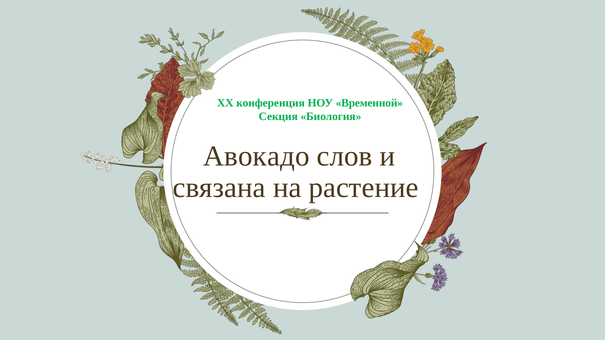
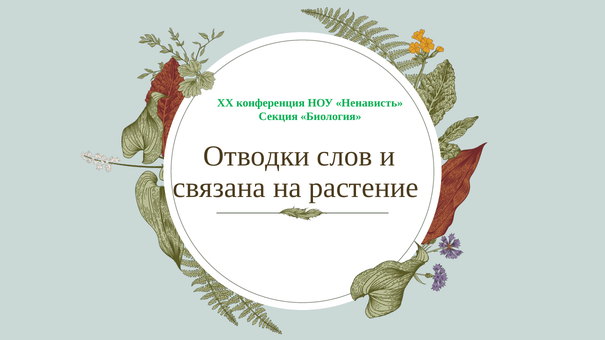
Временной: Временной -> Ненависть (369, 103)
Авокадо: Авокадо -> Отводки (257, 157)
